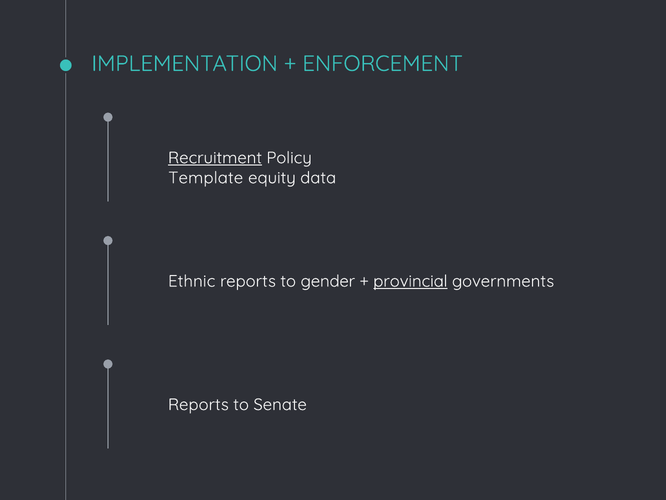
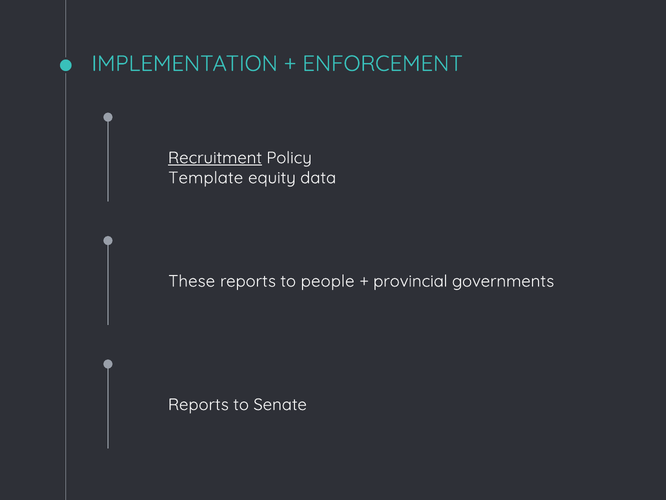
Ethnic: Ethnic -> These (192, 281)
gender: gender -> people (328, 281)
provincial underline: present -> none (410, 281)
